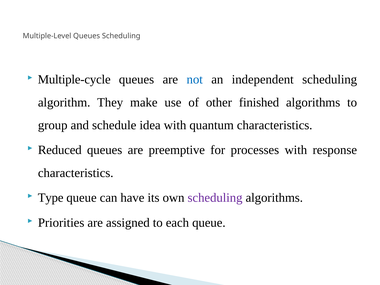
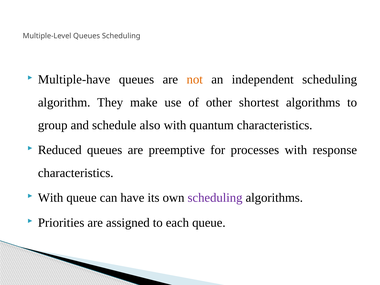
Multiple-cycle: Multiple-cycle -> Multiple-have (74, 80)
not colour: blue -> orange (195, 80)
finished: finished -> shortest (259, 102)
idea: idea -> also (150, 125)
Type: Type -> With (51, 198)
